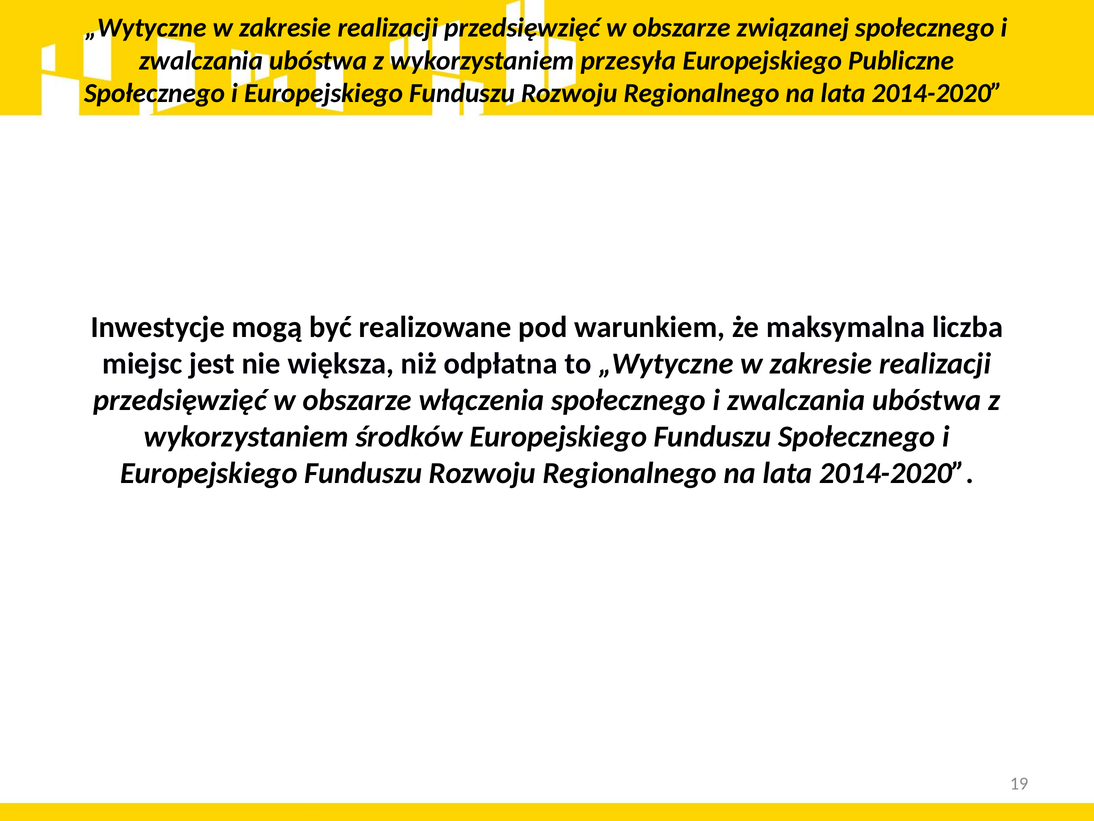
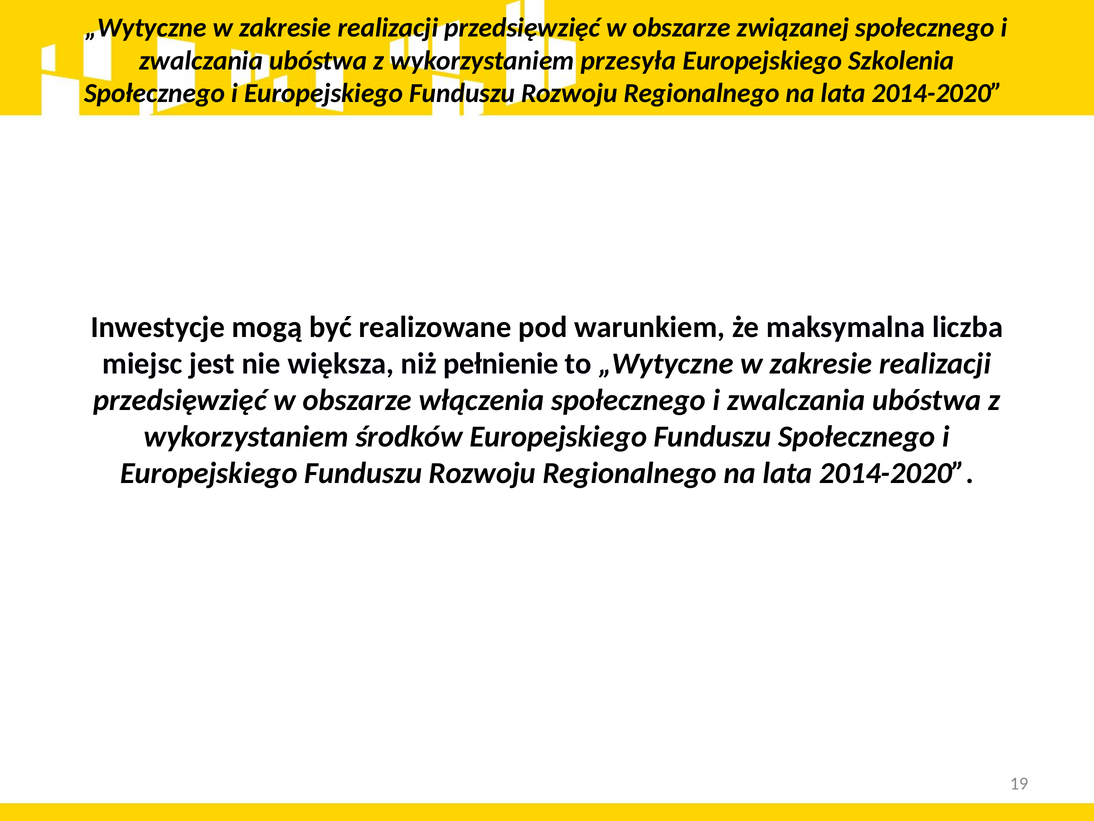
Publiczne: Publiczne -> Szkolenia (901, 61)
odpłatna: odpłatna -> pełnienie (501, 363)
